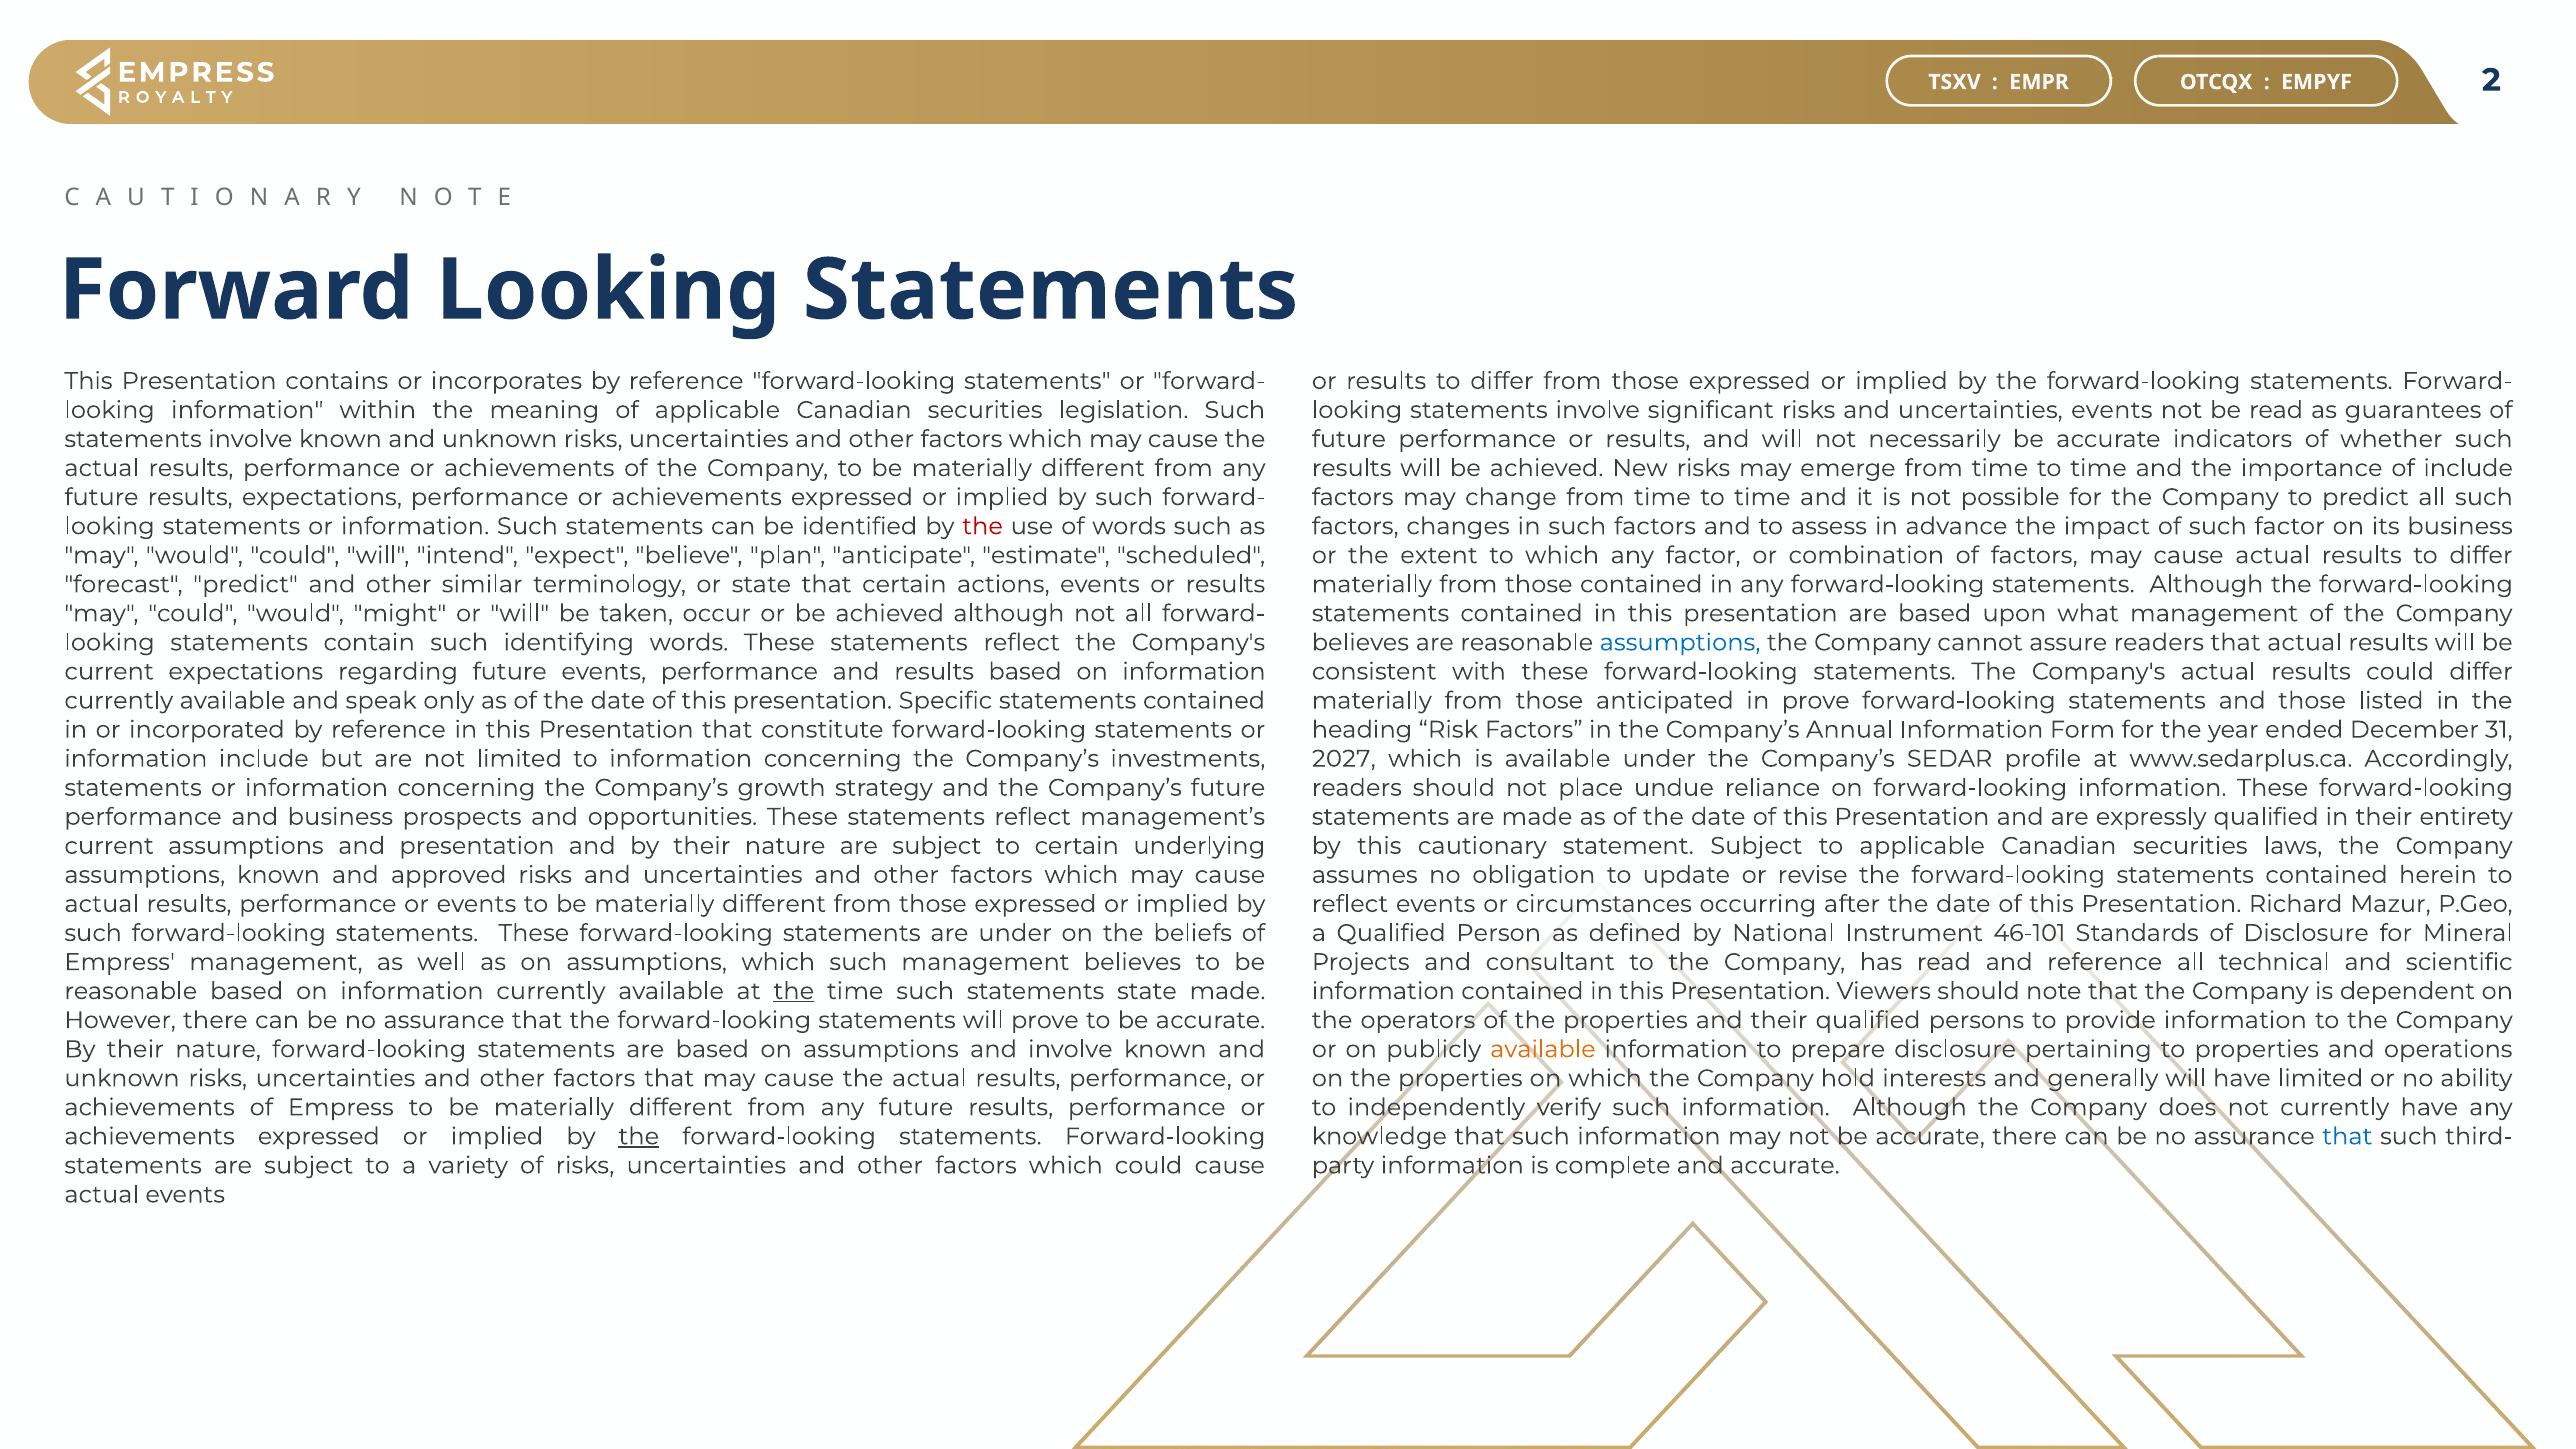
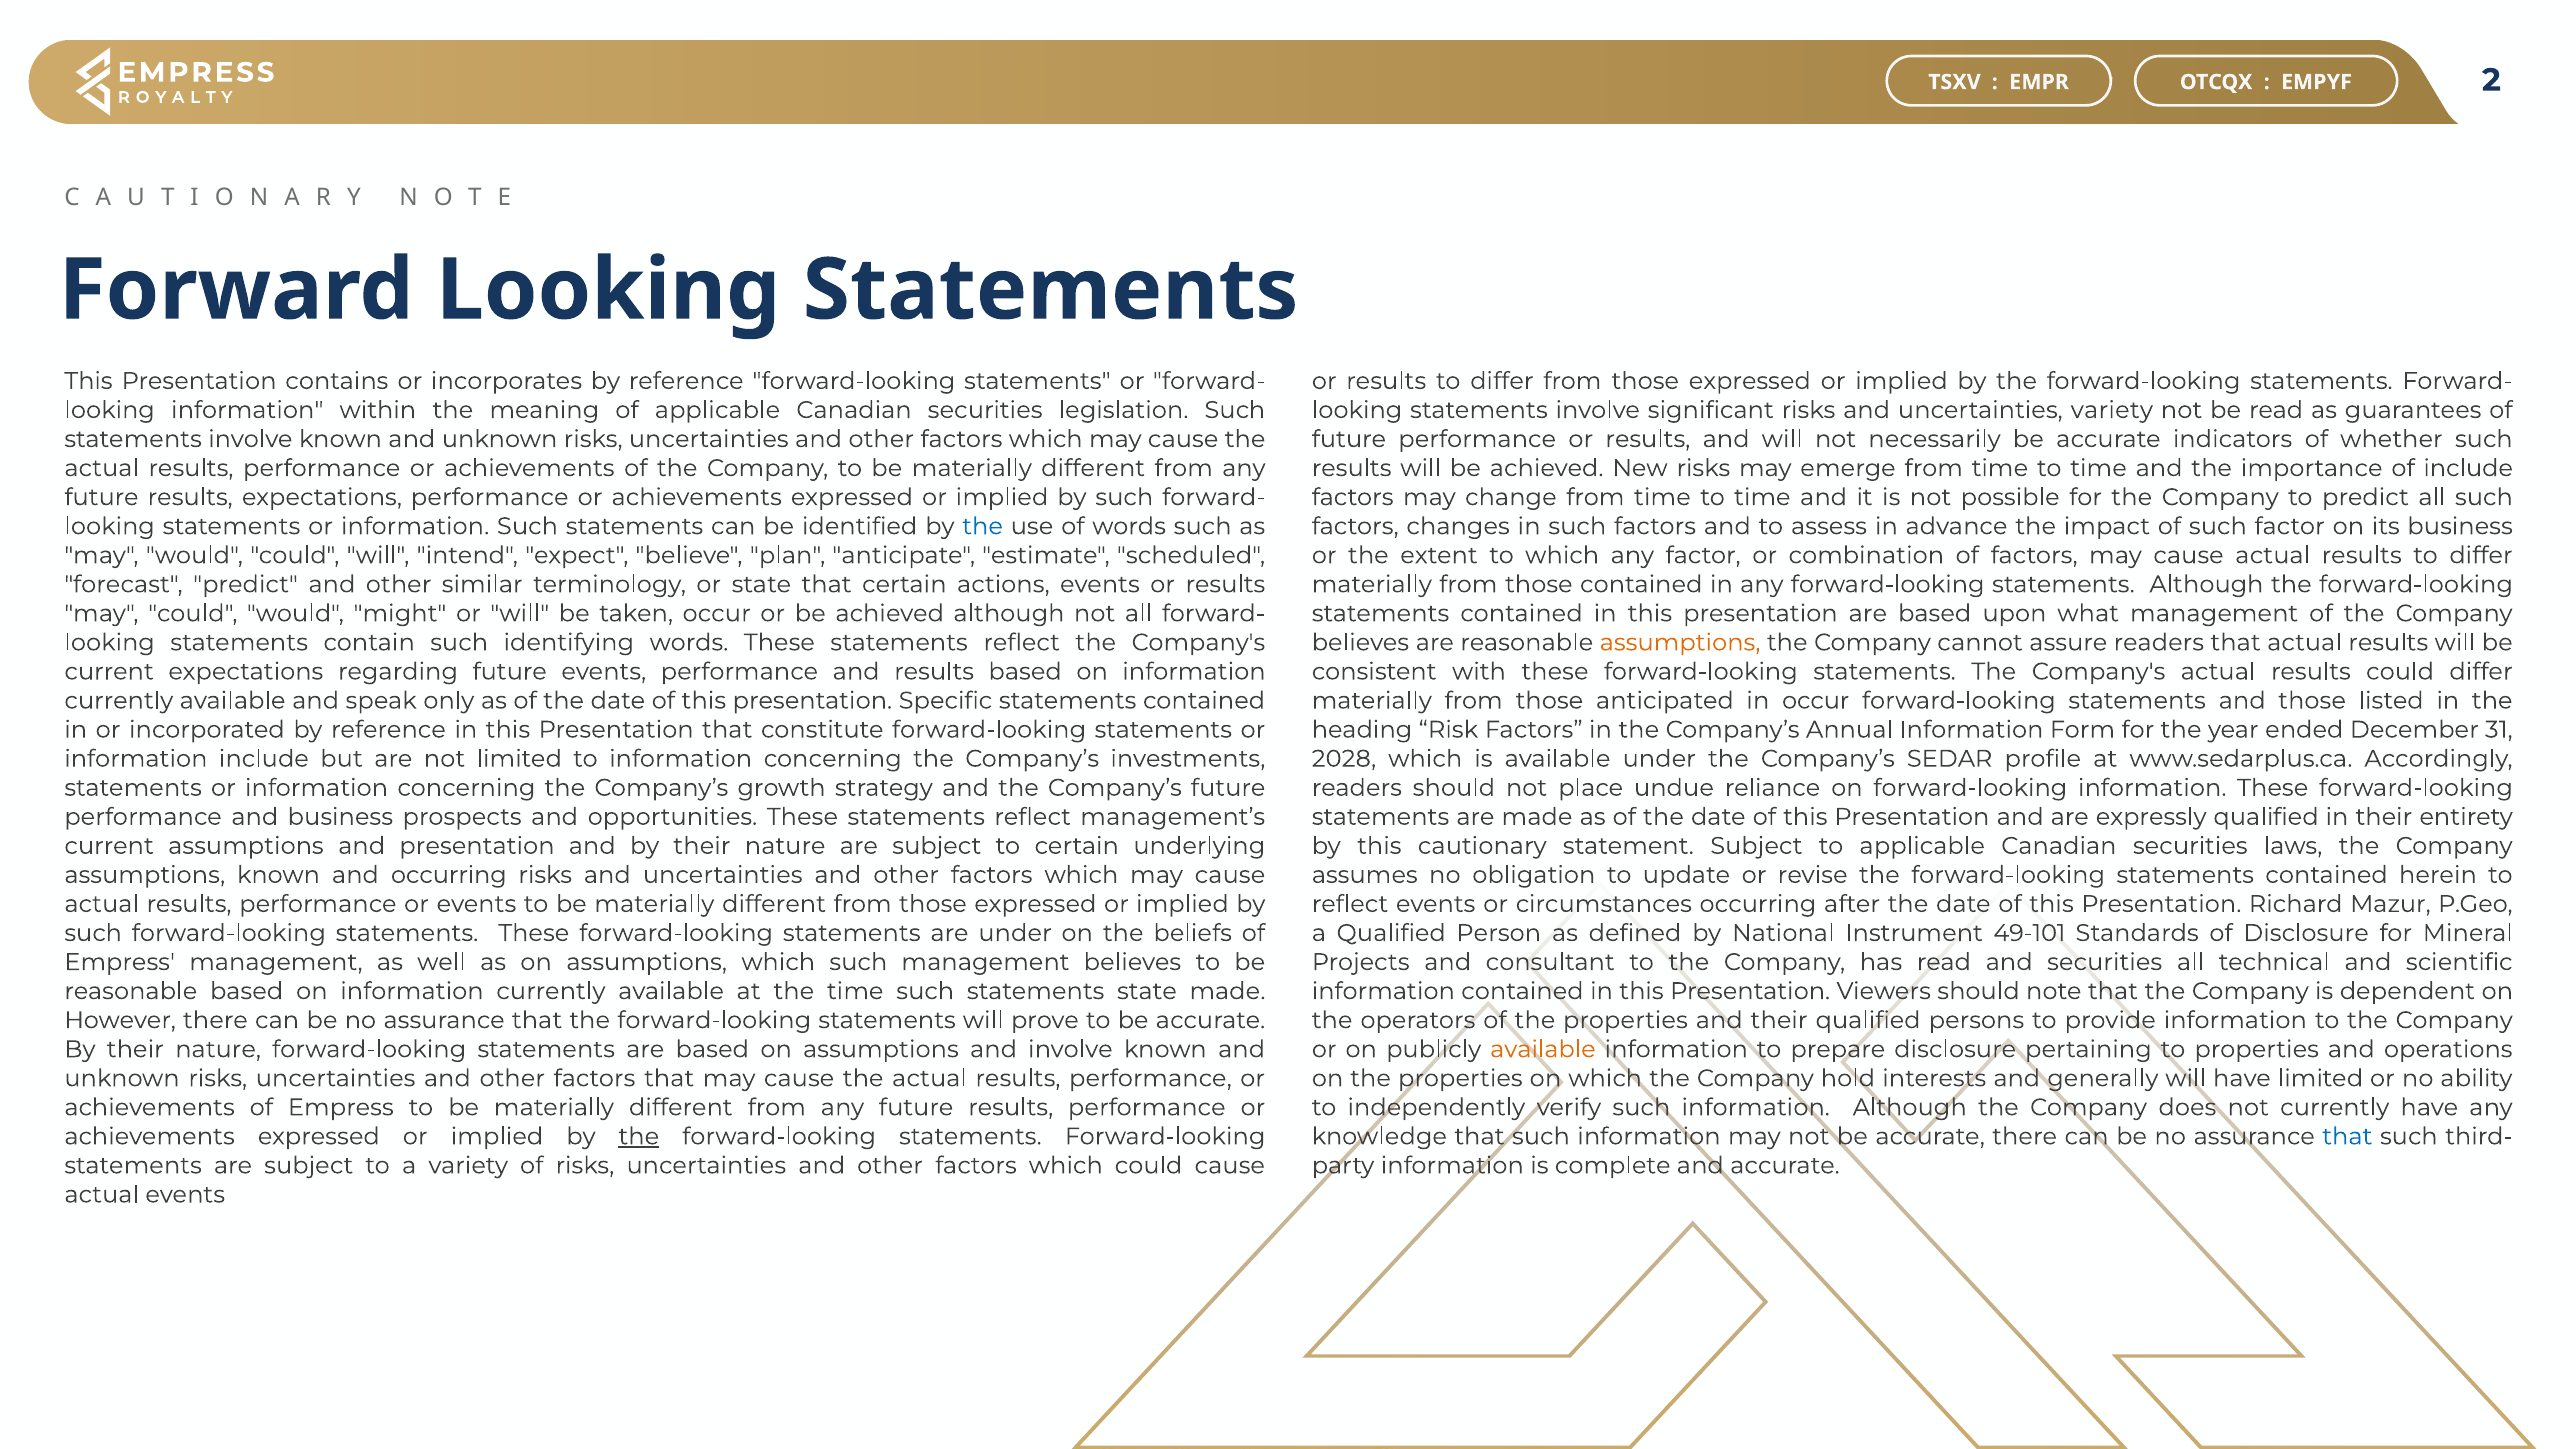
uncertainties events: events -> variety (2112, 410)
the colour: red -> blue (983, 526)
assumptions colour: blue -> orange (1680, 643)
in prove: prove -> occur (1816, 701)
2027: 2027 -> 2028 (1344, 759)
and approved: approved -> occurring (449, 875)
46-101: 46-101 -> 49-101 (2029, 933)
and reference: reference -> securities (2105, 962)
the underline: present -> none (794, 991)
